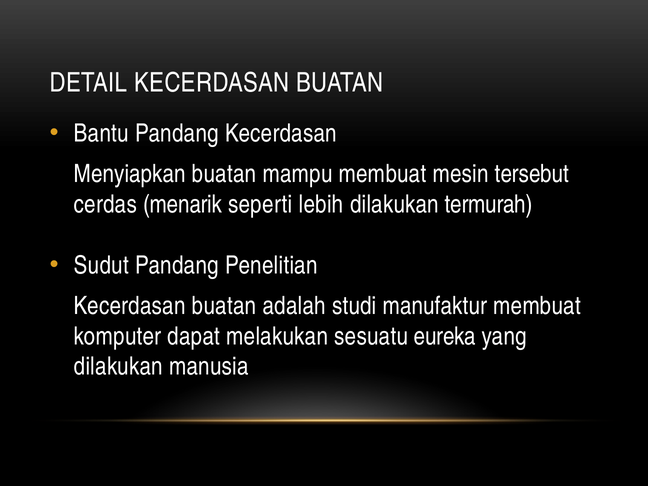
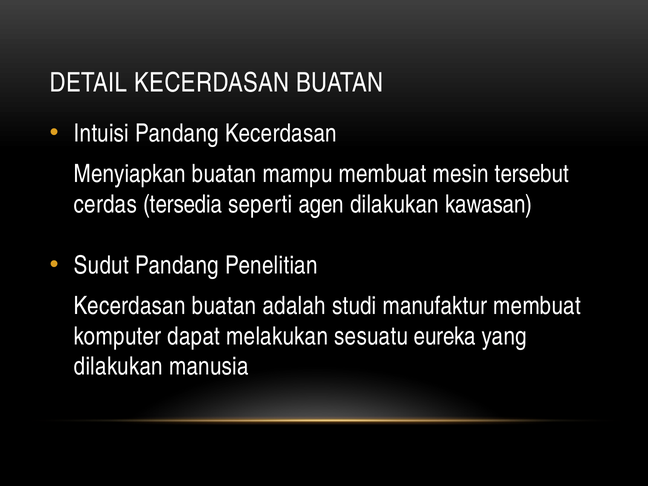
Bantu: Bantu -> Intuisi (101, 133)
menarik: menarik -> tersedia (183, 204)
lebih: lebih -> agen (321, 204)
termurah: termurah -> kawasan (489, 204)
